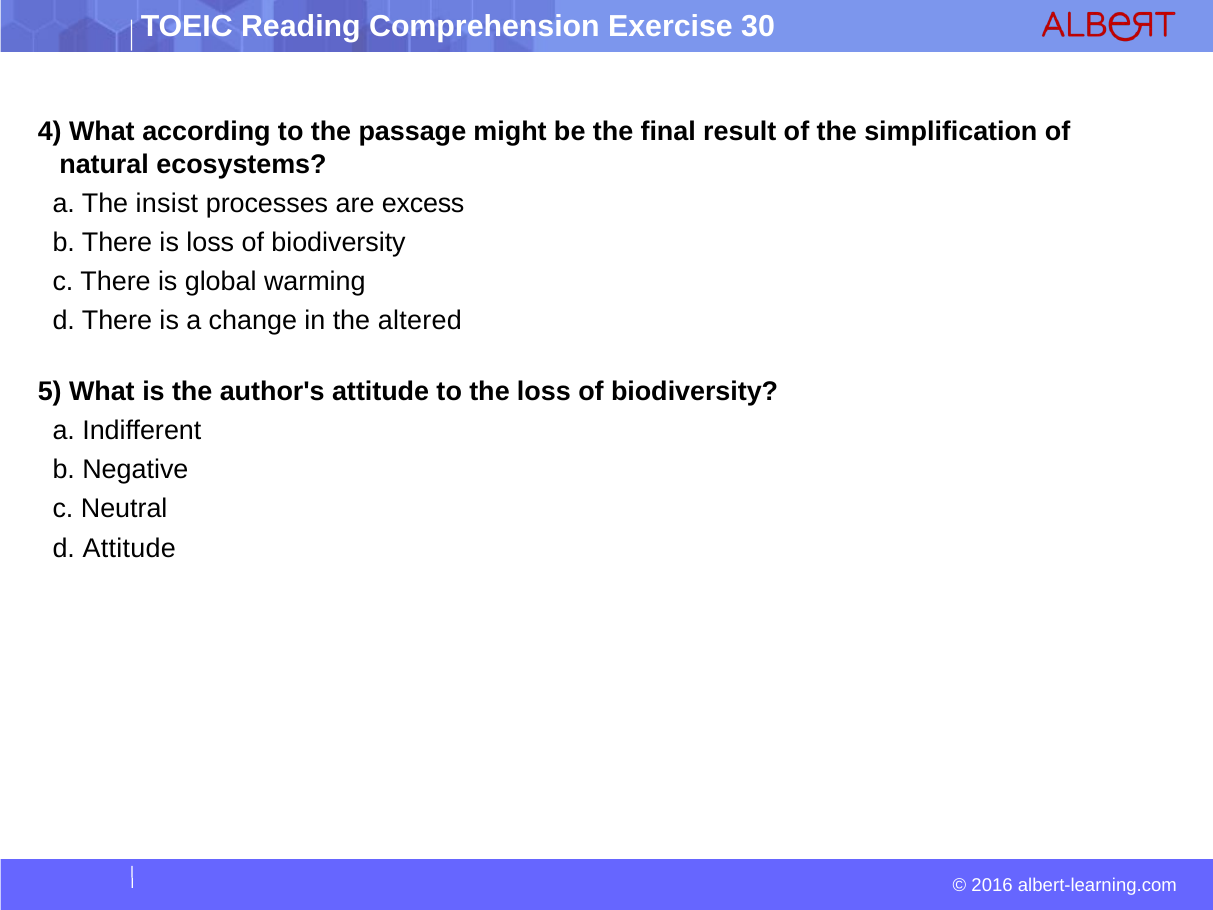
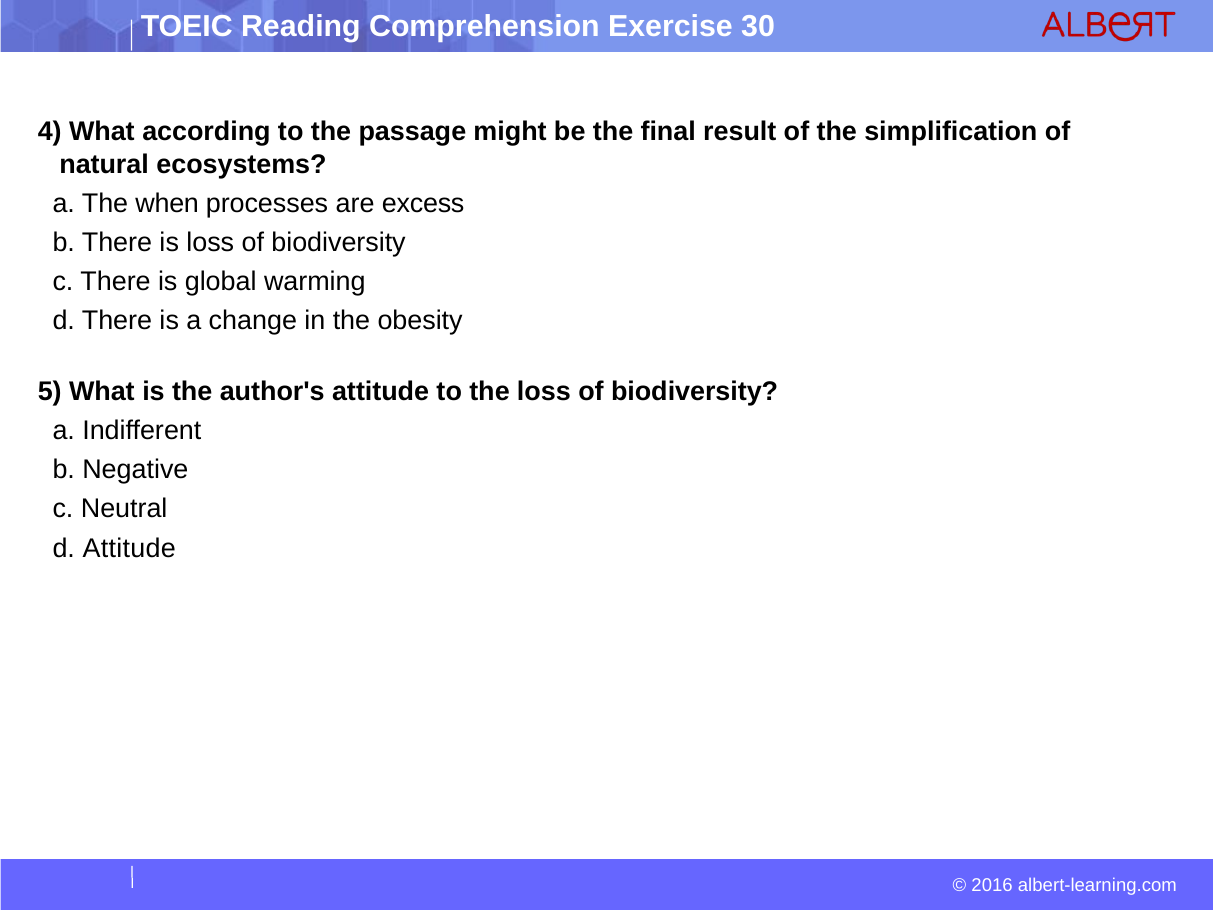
insist: insist -> when (167, 203)
altered: altered -> obesity (420, 320)
